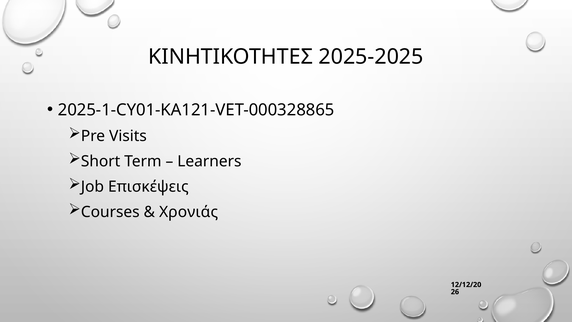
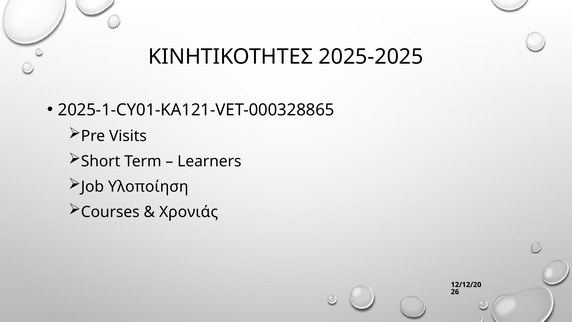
Επισκέψεις: Επισκέψεις -> Υλοποίηση (148, 187)
